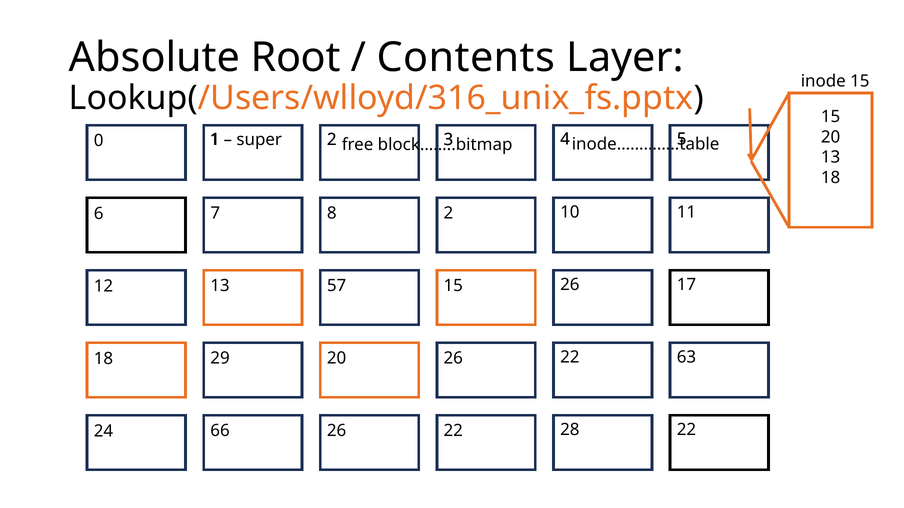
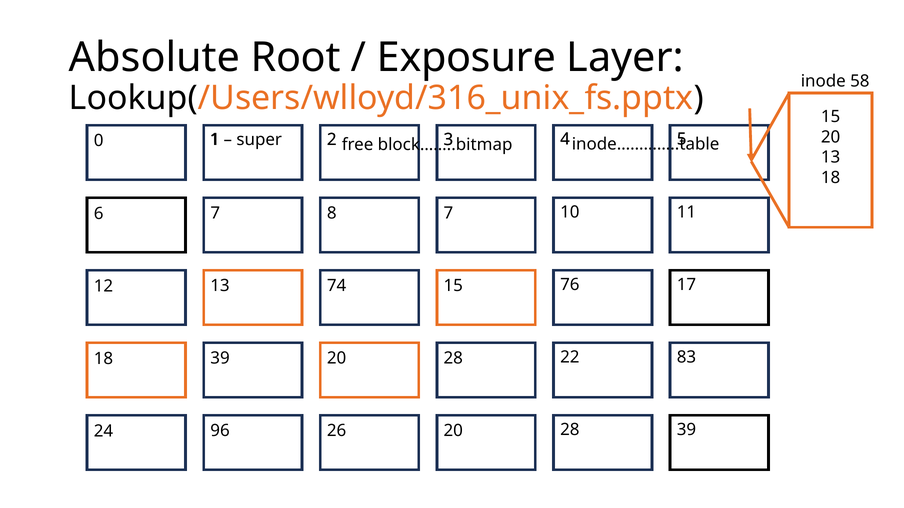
Contents: Contents -> Exposure (466, 58)
inode 15: 15 -> 58 (860, 81)
8 2: 2 -> 7 (448, 213)
57: 57 -> 74 (337, 286)
15 26: 26 -> 76 (570, 285)
18 29: 29 -> 39 (220, 358)
26: 26 -> 28 (453, 358)
63: 63 -> 83 (686, 358)
66: 66 -> 96 (220, 431)
22: 22 -> 20 (453, 431)
28 22: 22 -> 39 (686, 430)
